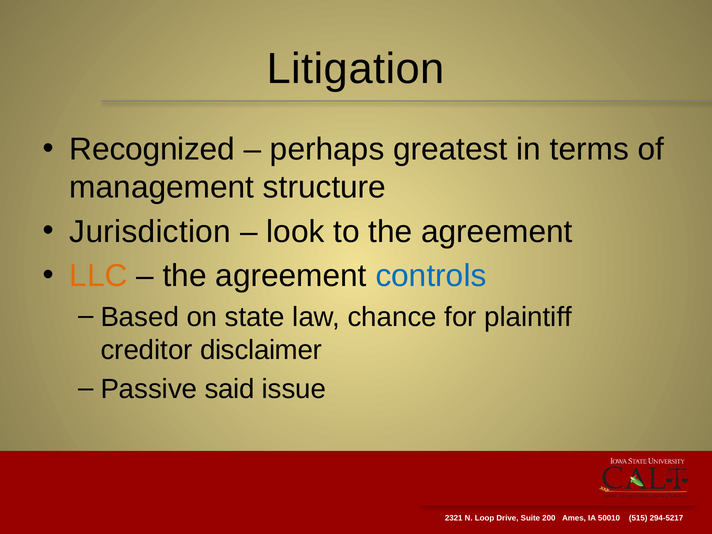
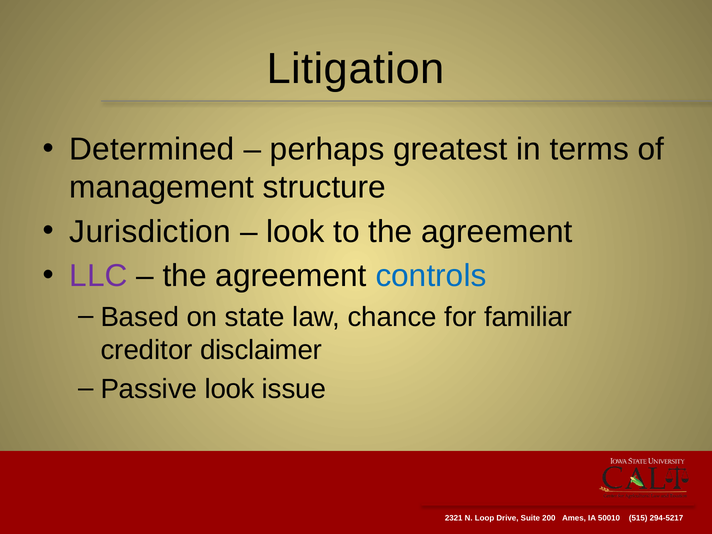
Recognized: Recognized -> Determined (152, 149)
LLC colour: orange -> purple (98, 276)
plaintiff: plaintiff -> familiar (528, 317)
Passive said: said -> look (230, 389)
